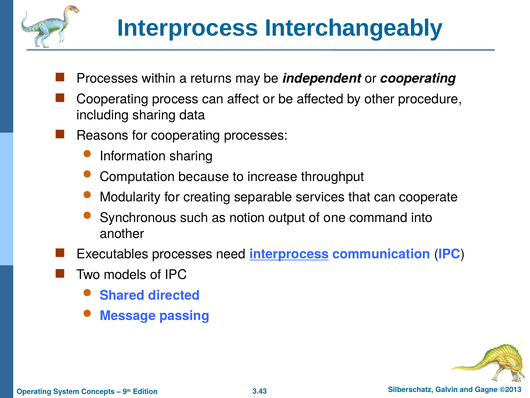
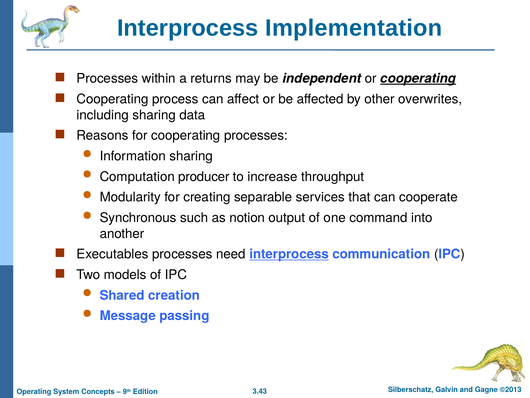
Interchangeably: Interchangeably -> Implementation (354, 28)
cooperating underline: none -> present (418, 78)
procedure: procedure -> overwrites (430, 99)
because: because -> producer (204, 176)
directed: directed -> creation (174, 295)
